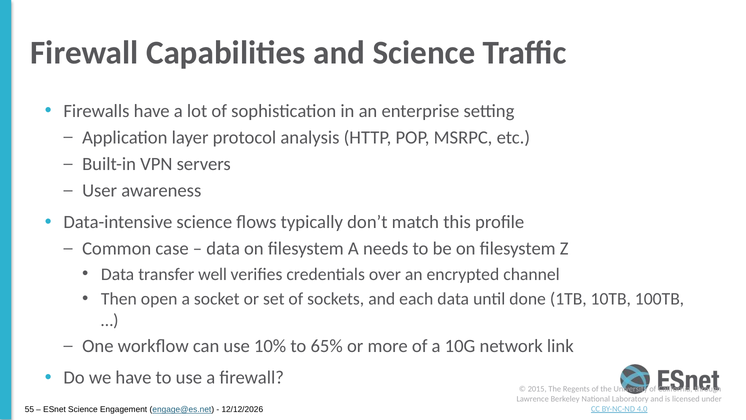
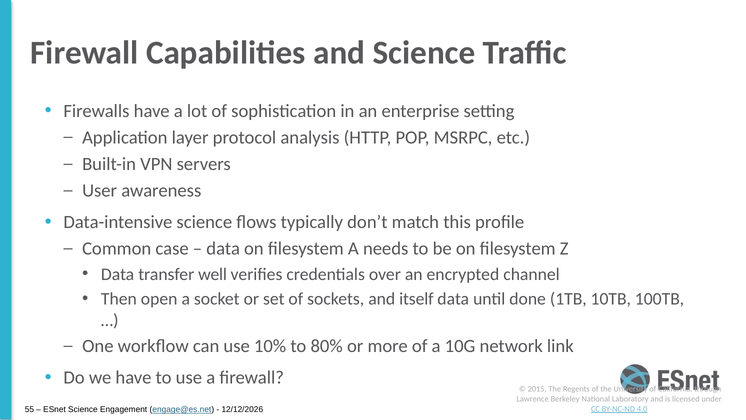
each: each -> itself (416, 299)
65%: 65% -> 80% (327, 346)
